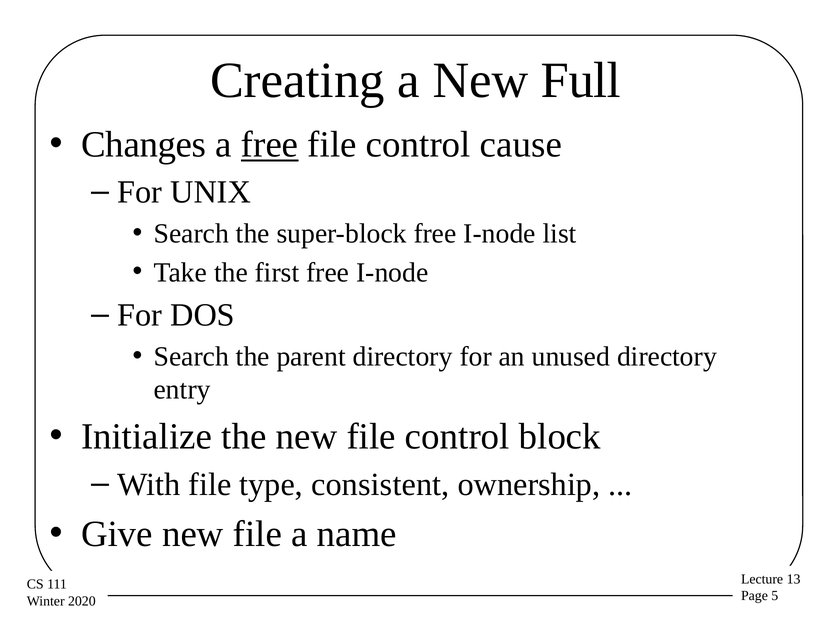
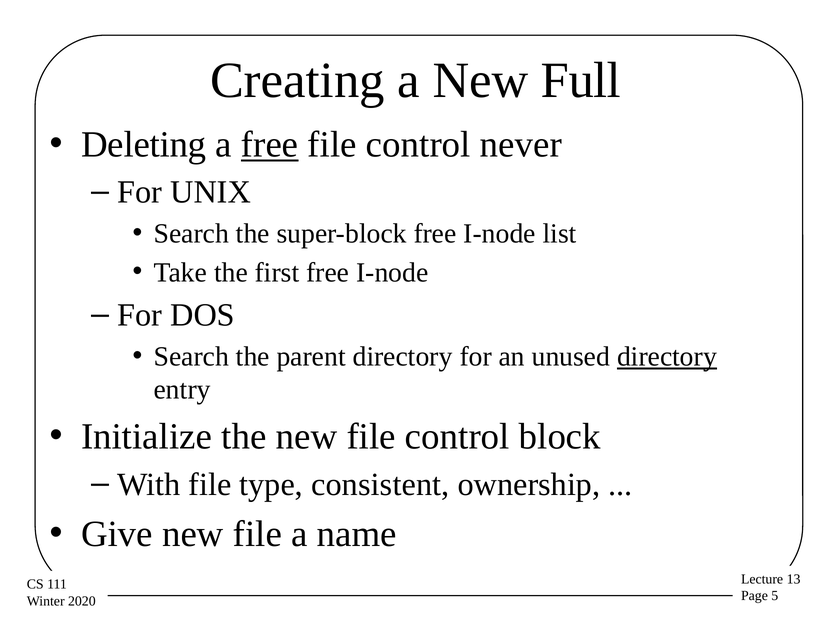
Changes: Changes -> Deleting (144, 144)
cause: cause -> never (521, 144)
directory underline: none -> present (667, 356)
